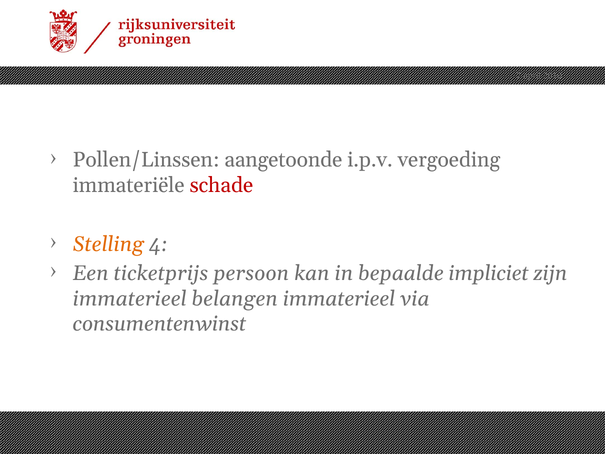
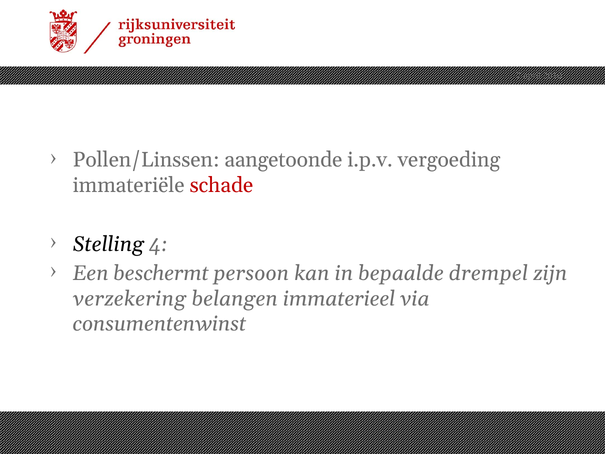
Stelling colour: orange -> black (108, 244)
ticketprijs: ticketprijs -> beschermt (161, 273)
impliciet: impliciet -> drempel (488, 273)
immaterieel: immaterieel -> verzekering (130, 299)
